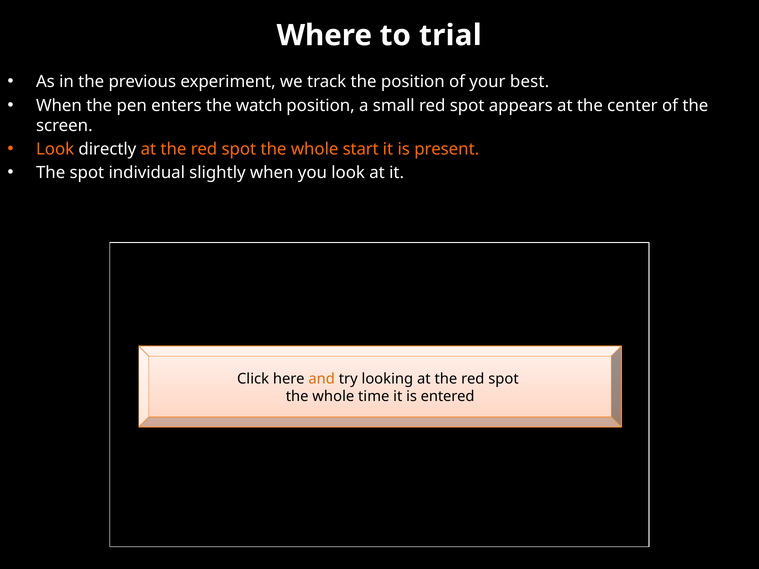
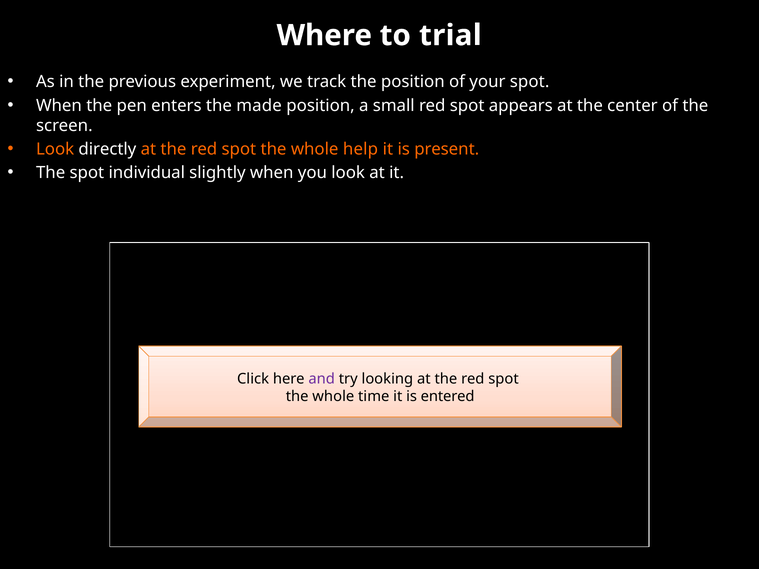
your best: best -> spot (530, 82)
watch: watch -> made (259, 106)
start: start -> help (361, 149)
and colour: orange -> purple (322, 379)
